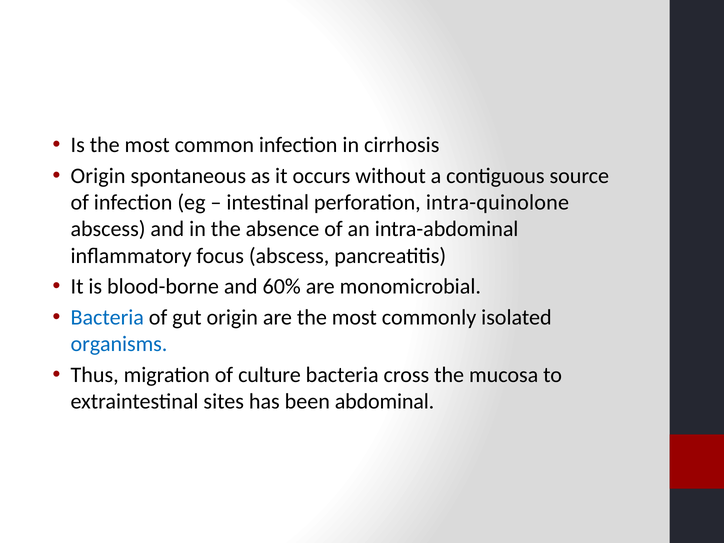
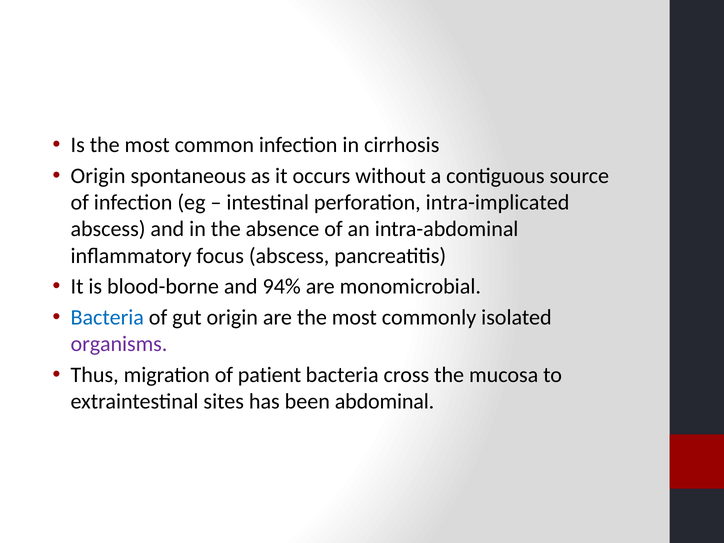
intra-quinolone: intra-quinolone -> intra-implicated (498, 203)
60%: 60% -> 94% (282, 287)
organisms colour: blue -> purple (119, 344)
culture: culture -> patient (270, 375)
